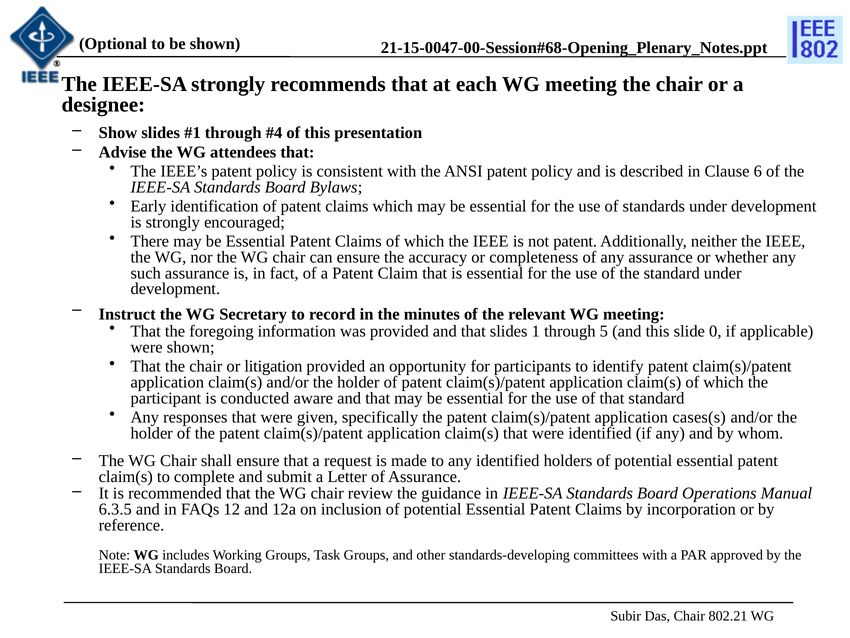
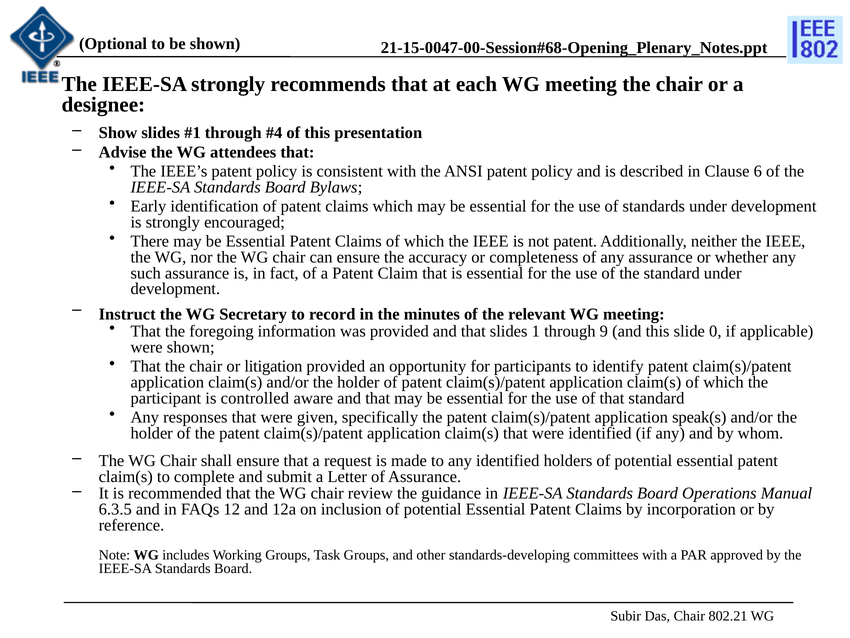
5: 5 -> 9 (604, 331)
conducted: conducted -> controlled (255, 398)
cases(s: cases(s -> speak(s (699, 417)
